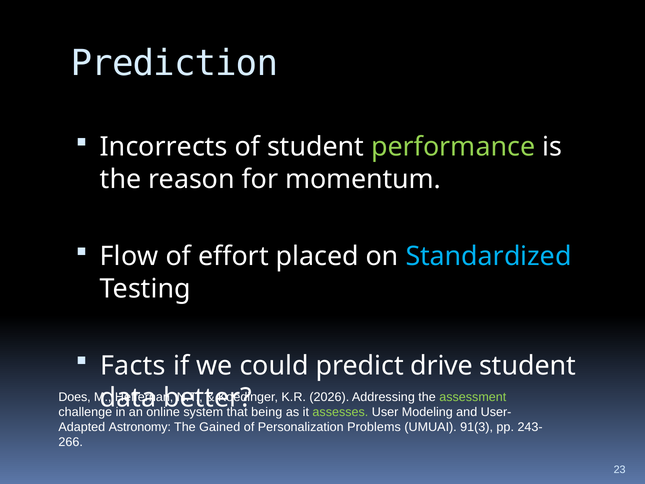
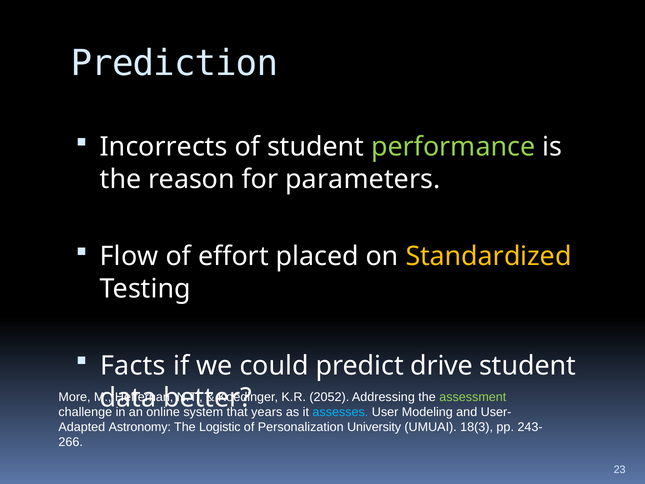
momentum: momentum -> parameters (363, 179)
Standardized colour: light blue -> yellow (489, 256)
Does: Does -> More (74, 397)
2026: 2026 -> 2052 (329, 397)
being: being -> years (267, 412)
assesses colour: light green -> light blue (340, 412)
Gained: Gained -> Logistic (220, 427)
Problems: Problems -> University (374, 427)
91(3: 91(3 -> 18(3 (477, 427)
